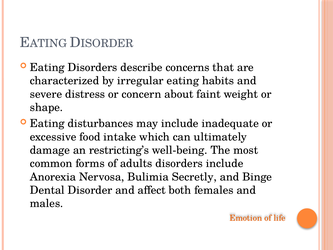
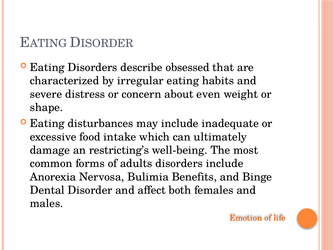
concerns: concerns -> obsessed (188, 67)
faint: faint -> even (208, 94)
Secretly: Secretly -> Benefits (194, 177)
